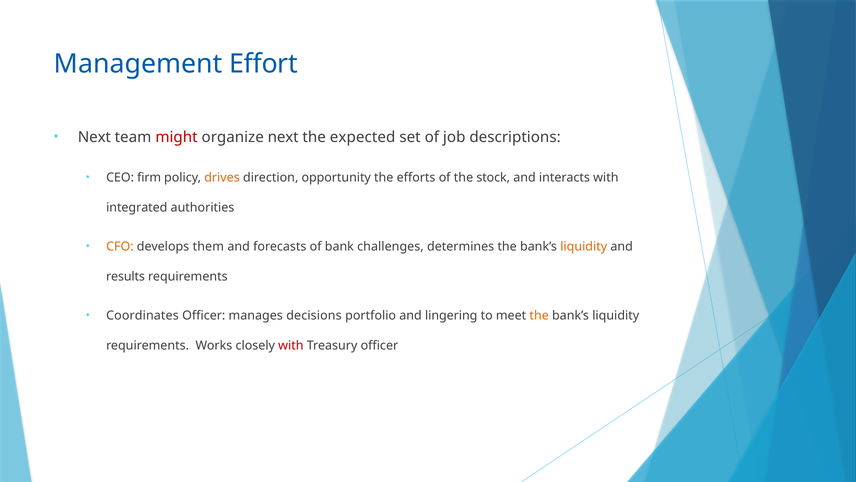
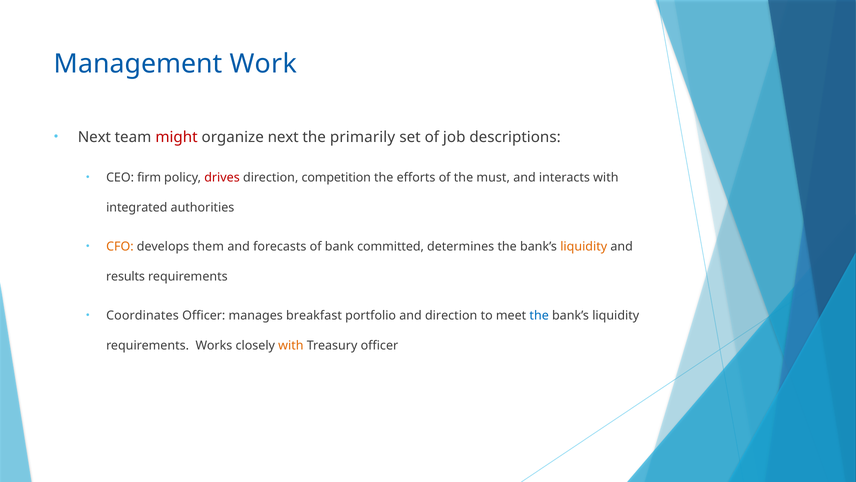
Effort: Effort -> Work (263, 64)
expected: expected -> primarily (363, 137)
drives colour: orange -> red (222, 177)
opportunity: opportunity -> competition (336, 177)
stock: stock -> must (493, 177)
challenges: challenges -> committed (391, 246)
decisions: decisions -> breakfast (314, 315)
and lingering: lingering -> direction (451, 315)
the colour: orange -> blue (539, 315)
with colour: red -> orange (291, 345)
